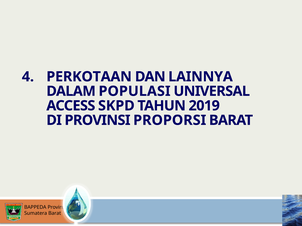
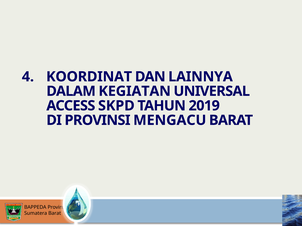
PERKOTAAN: PERKOTAAN -> KOORDINAT (89, 77)
POPULASI: POPULASI -> KEGIATAN (135, 91)
PROPORSI: PROPORSI -> MENGACU (170, 120)
